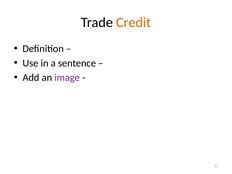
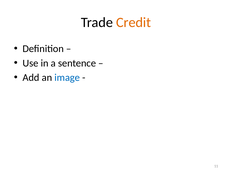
image colour: purple -> blue (67, 78)
